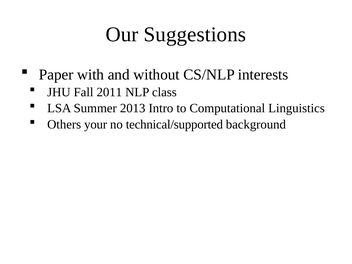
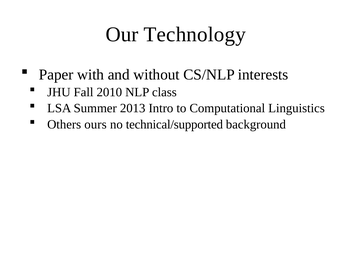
Suggestions: Suggestions -> Technology (195, 35)
2011: 2011 -> 2010 (109, 92)
your: your -> ours (95, 124)
